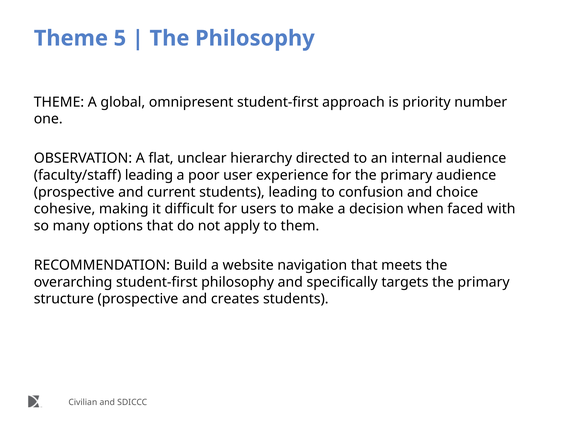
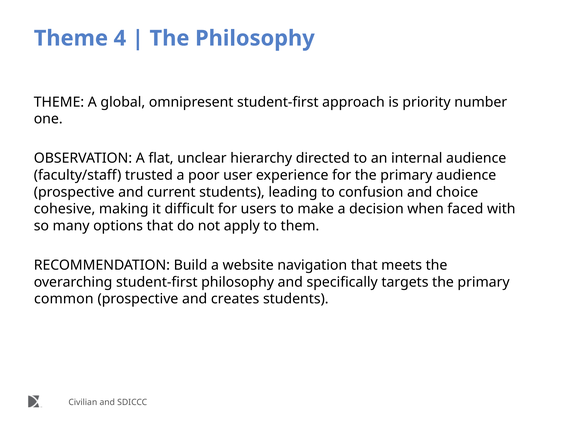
5: 5 -> 4 (120, 38)
faculty/staff leading: leading -> trusted (149, 175)
structure: structure -> common (64, 299)
